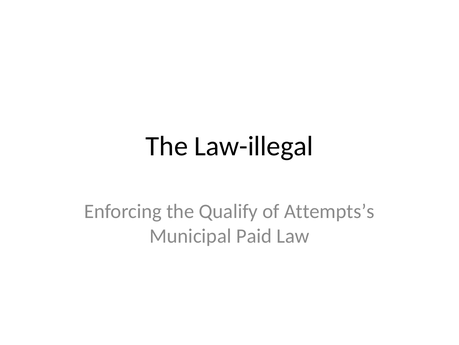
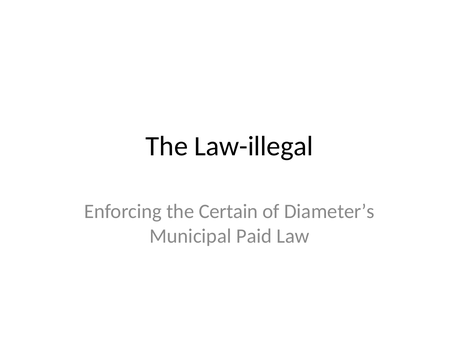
Qualify: Qualify -> Certain (228, 211)
Attempts’s: Attempts’s -> Diameter’s (329, 211)
